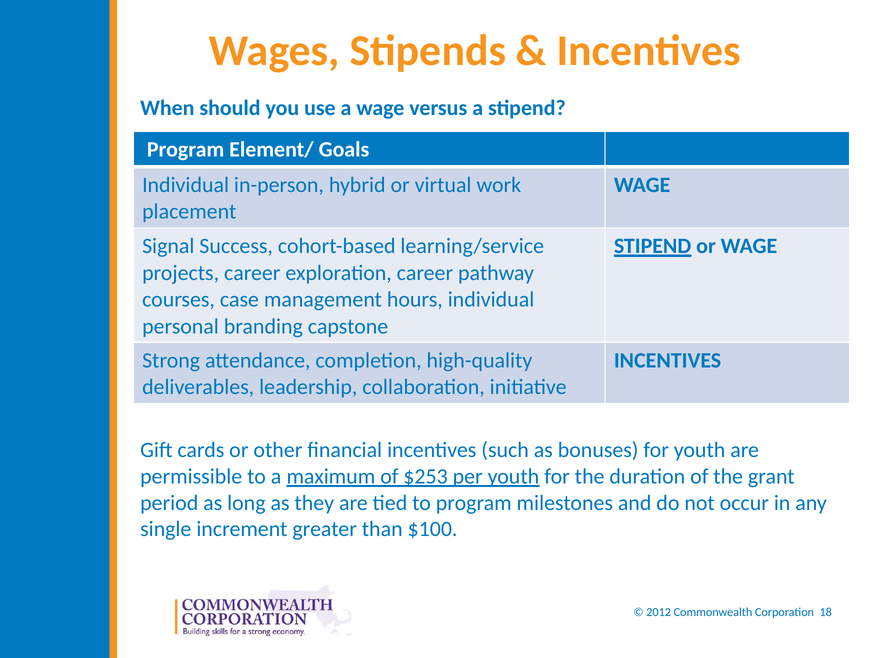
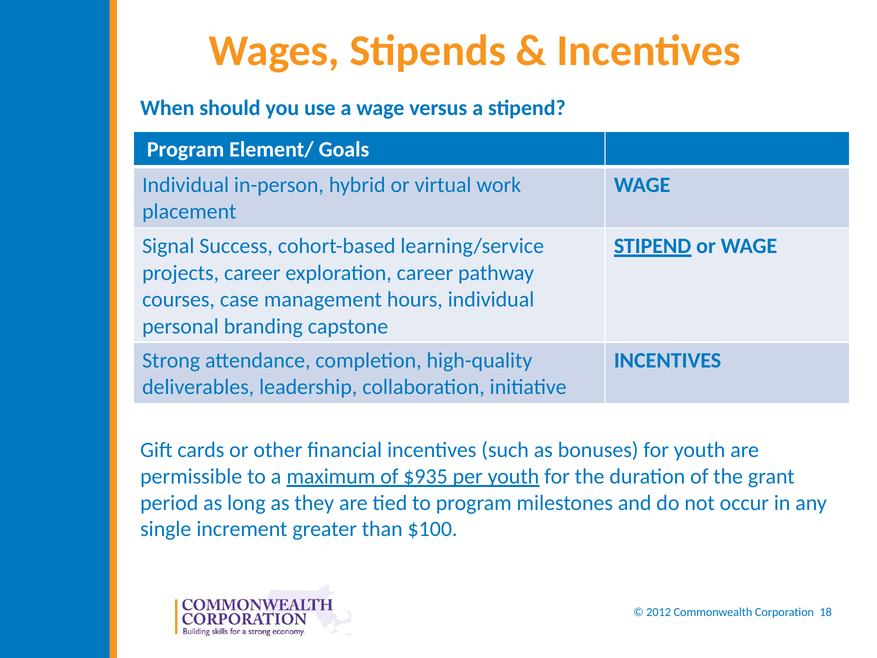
$253: $253 -> $935 (426, 476)
